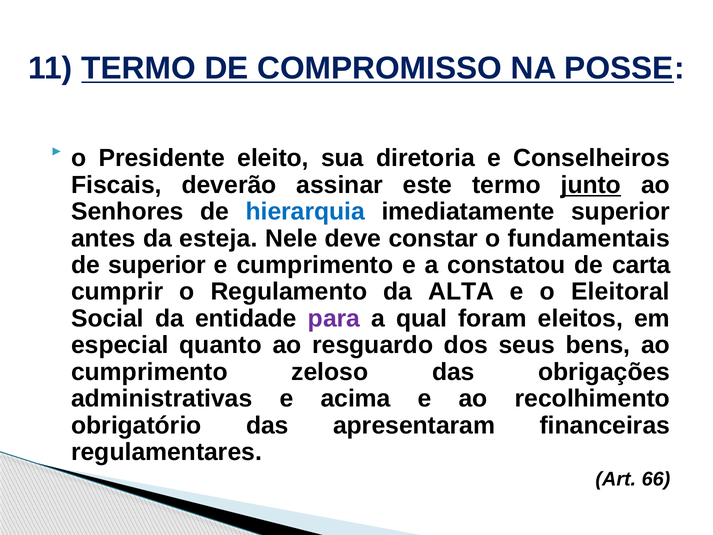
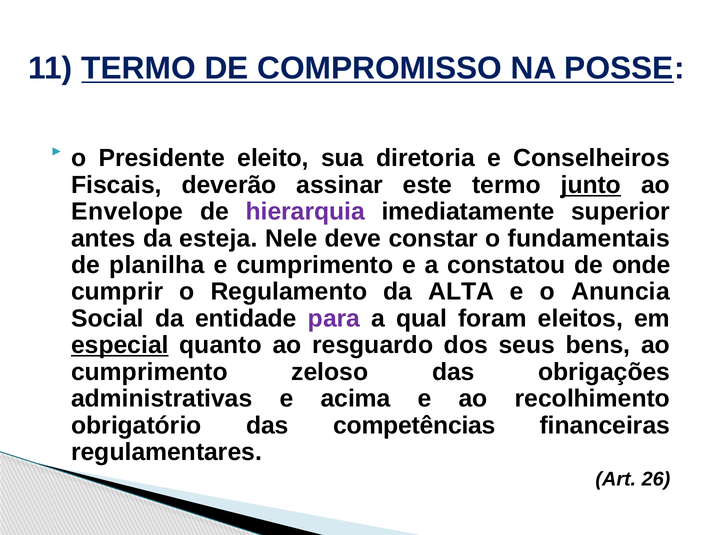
Senhores: Senhores -> Envelope (127, 212)
hierarquia colour: blue -> purple (305, 212)
de superior: superior -> planilha (157, 265)
carta: carta -> onde (641, 265)
Eleitoral: Eleitoral -> Anuncia (620, 292)
especial underline: none -> present (120, 345)
apresentaram: apresentaram -> competências (414, 425)
66: 66 -> 26 (656, 479)
